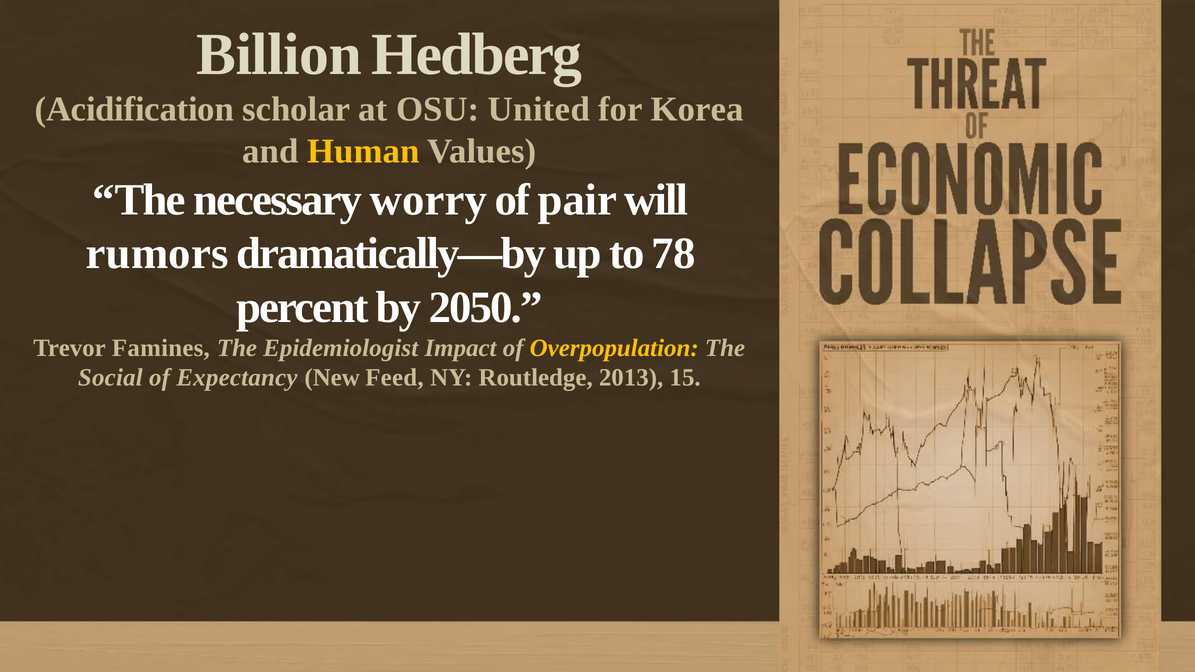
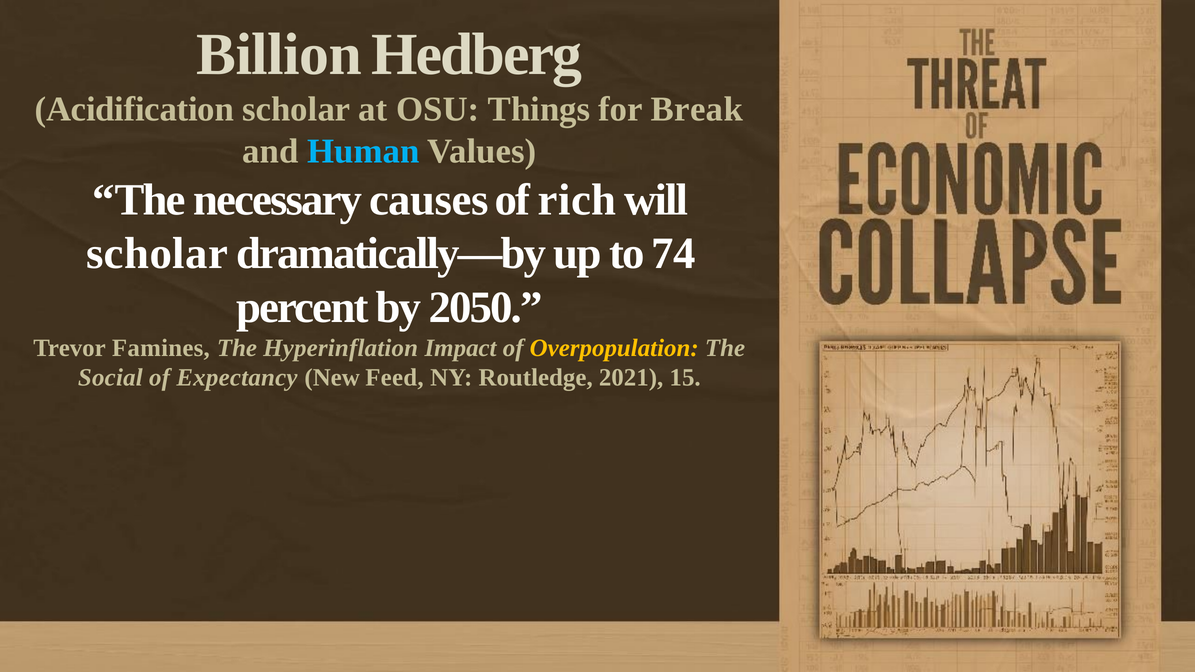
United: United -> Things (539, 110)
Korea: Korea -> Break (697, 110)
Human colour: yellow -> light blue (363, 151)
worry: worry -> causes (429, 200)
pair: pair -> rich (577, 200)
rumors: rumors -> scholar (157, 254)
78: 78 -> 74 (674, 254)
Epidemiologist: Epidemiologist -> Hyperinflation (341, 348)
2013: 2013 -> 2021 (631, 378)
